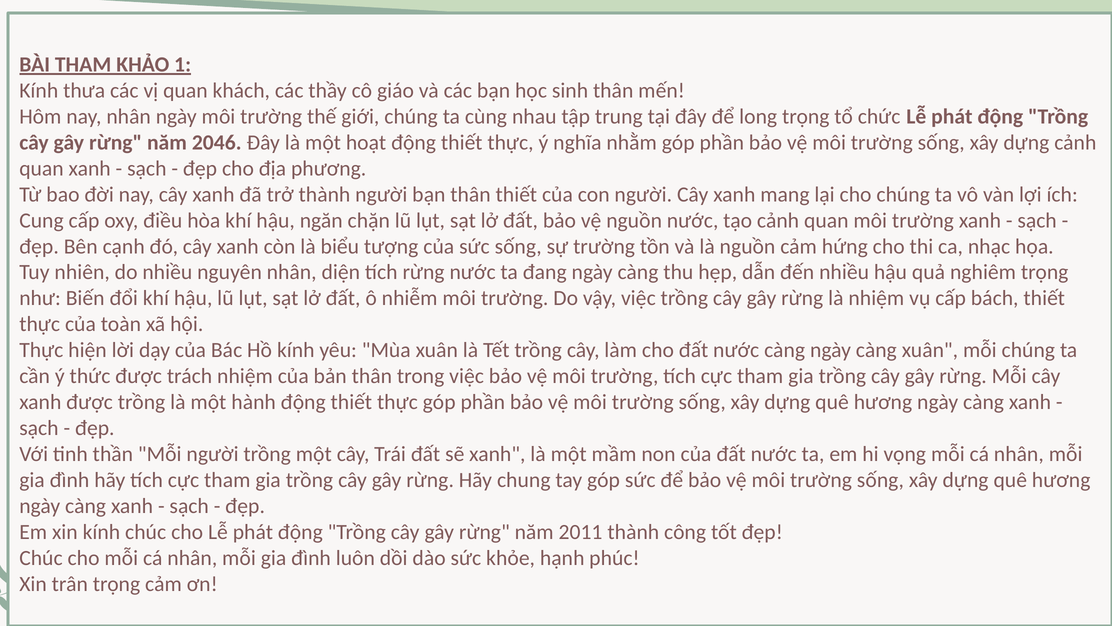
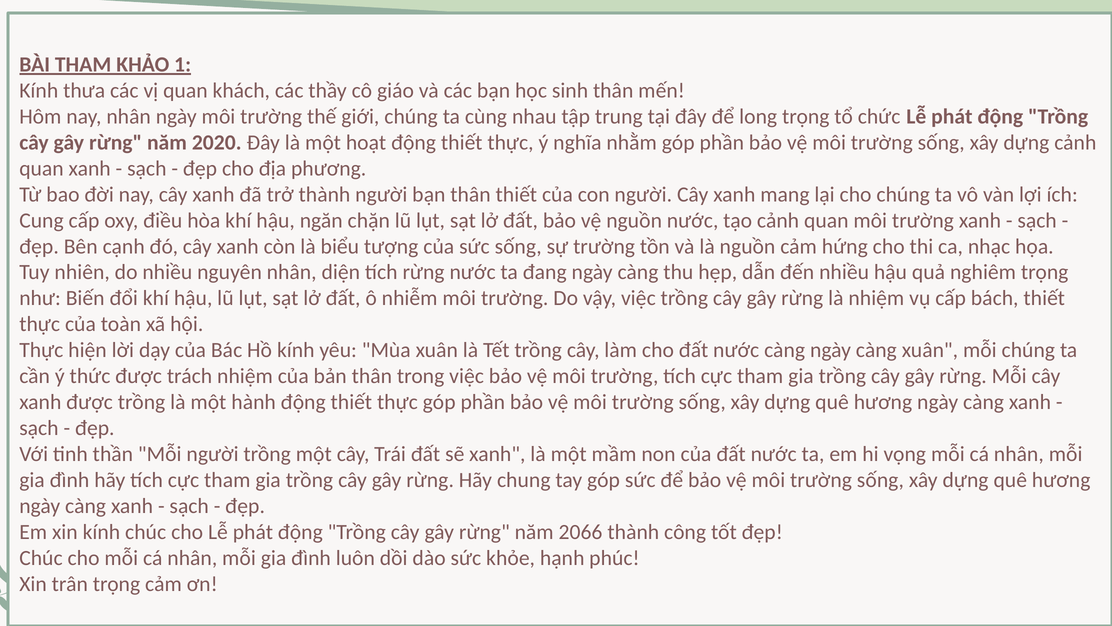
2046: 2046 -> 2020 (217, 142)
2011: 2011 -> 2066 (580, 532)
